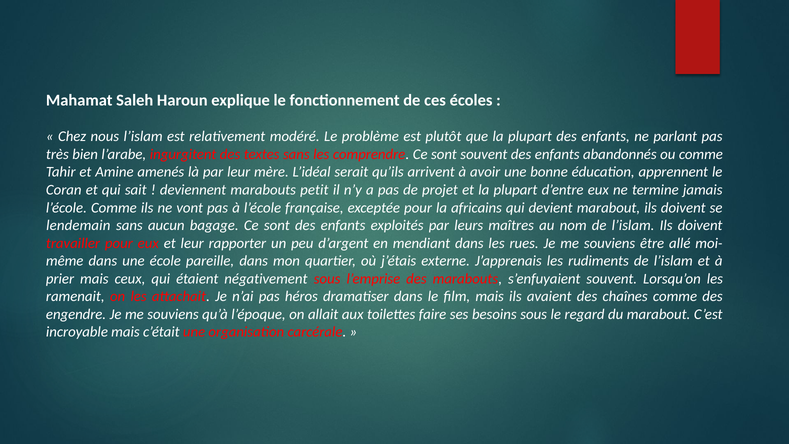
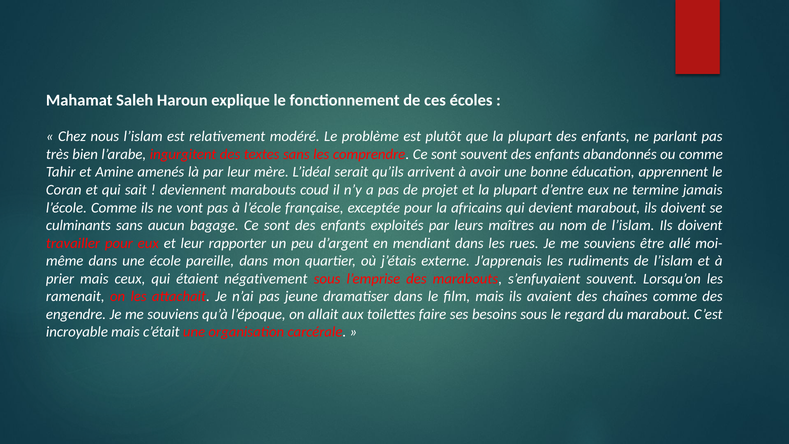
petit: petit -> coud (314, 190)
lendemain: lendemain -> culminants (78, 225)
héros: héros -> jeune (301, 296)
